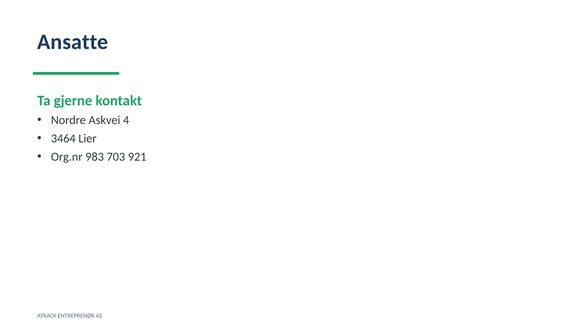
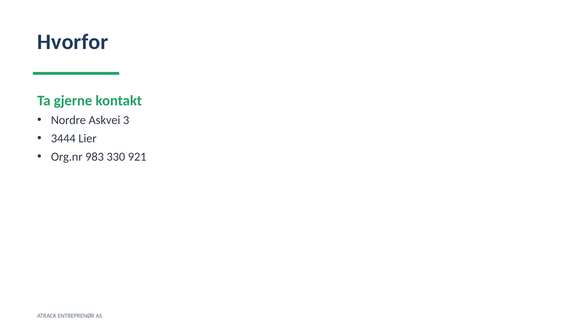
Ansatte: Ansatte -> Hvorfor (73, 42)
4: 4 -> 3 (126, 120)
3464: 3464 -> 3444 (63, 139)
703: 703 -> 330 (116, 157)
